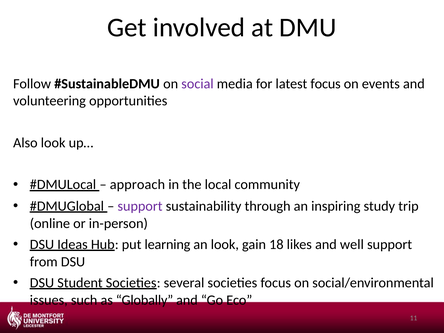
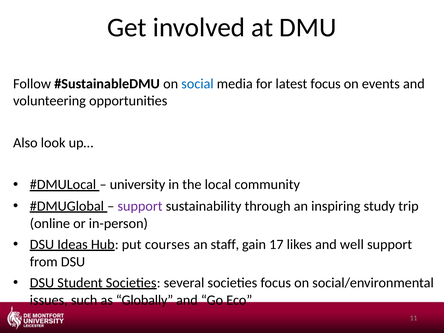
social colour: purple -> blue (197, 84)
approach: approach -> university (138, 185)
learning: learning -> courses (167, 244)
an look: look -> staff (225, 244)
18: 18 -> 17 (276, 244)
